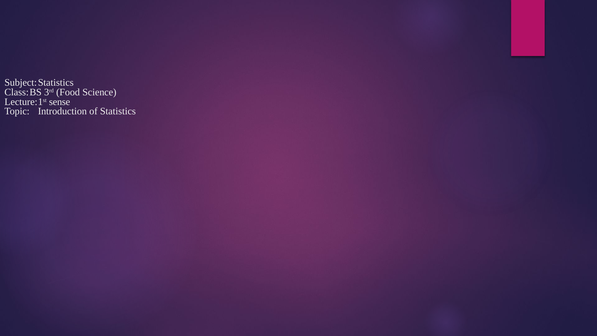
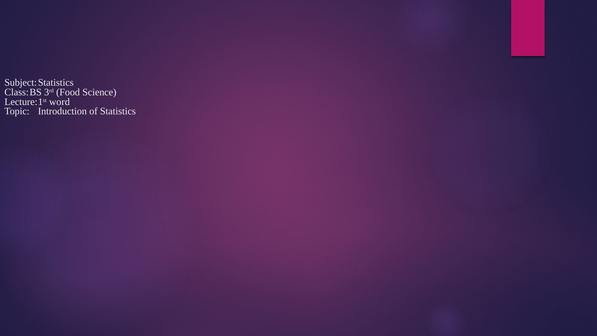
sense: sense -> word (59, 102)
